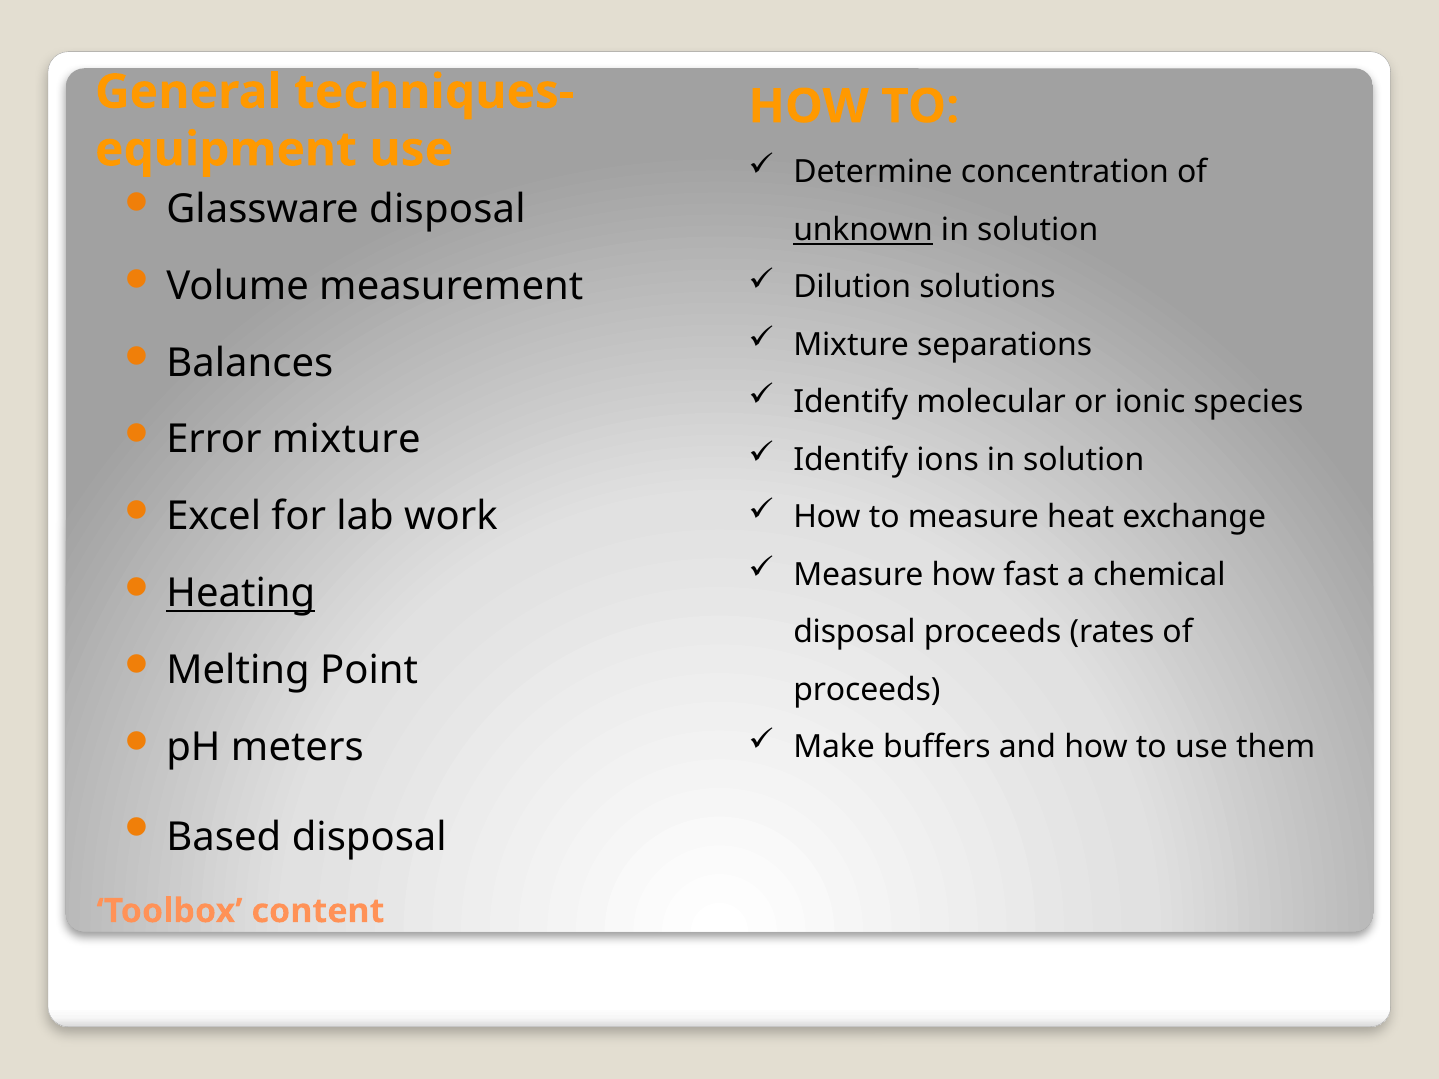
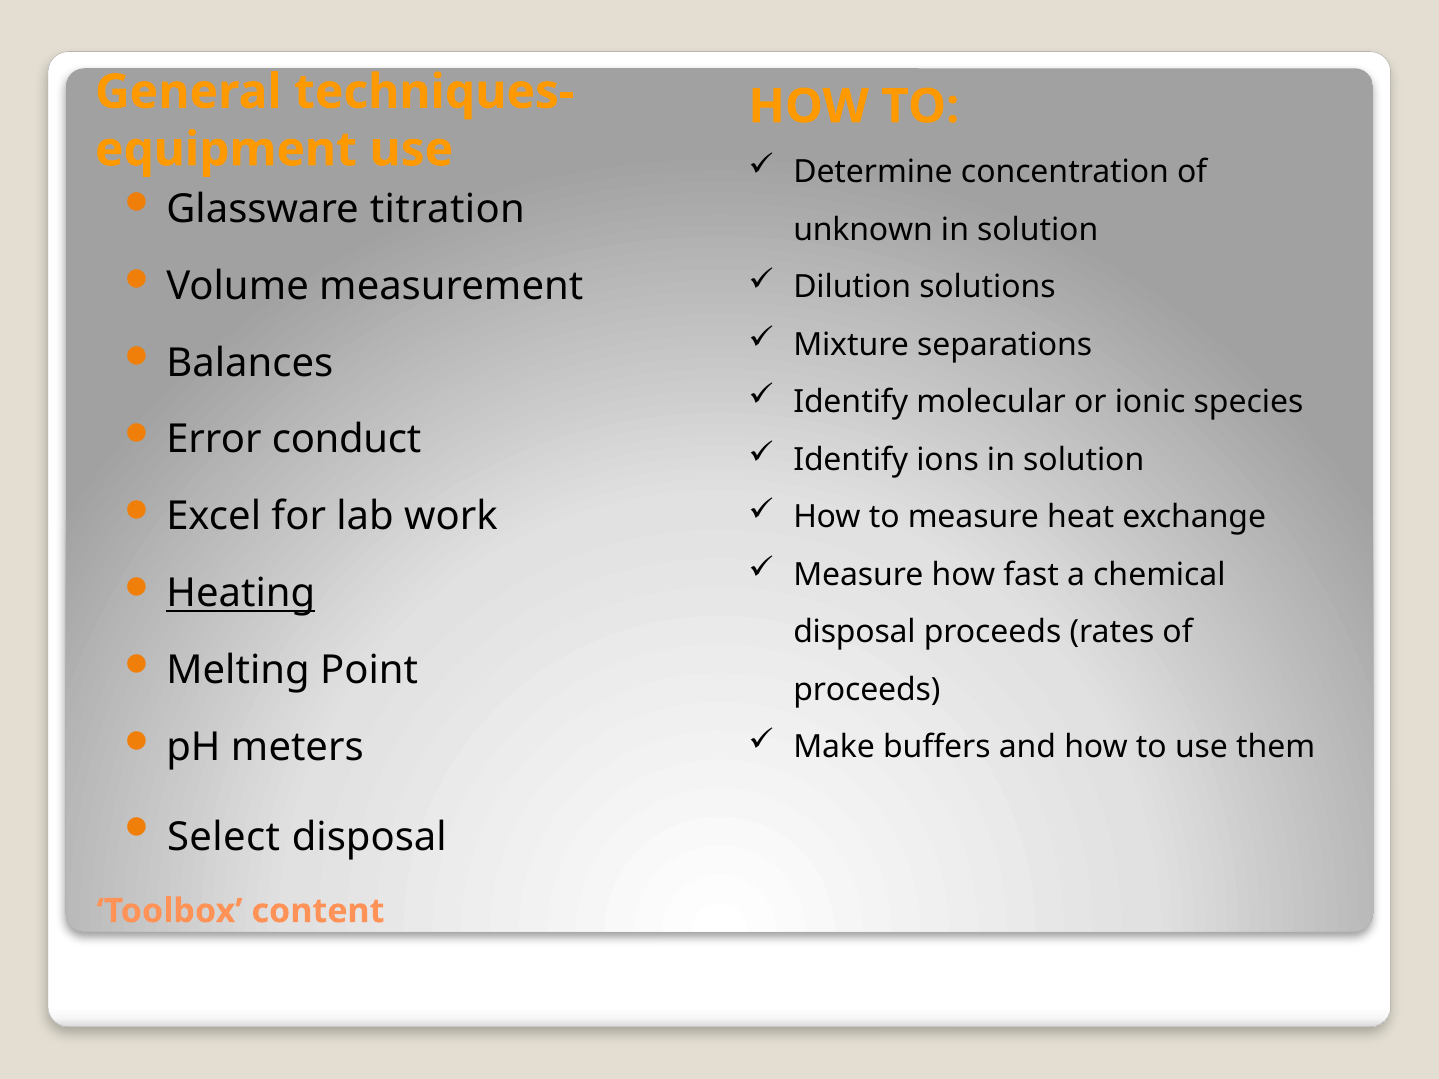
Glassware disposal: disposal -> titration (447, 209)
unknown underline: present -> none (863, 230)
Error mixture: mixture -> conduct (347, 440)
Based: Based -> Select (224, 837)
